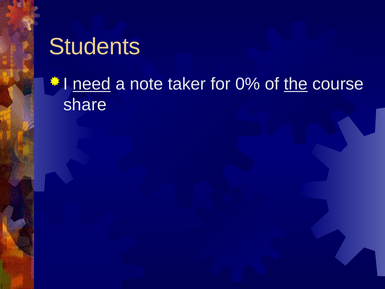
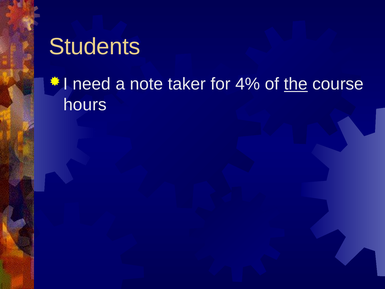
need underline: present -> none (92, 84)
0%: 0% -> 4% (248, 84)
share: share -> hours (85, 105)
